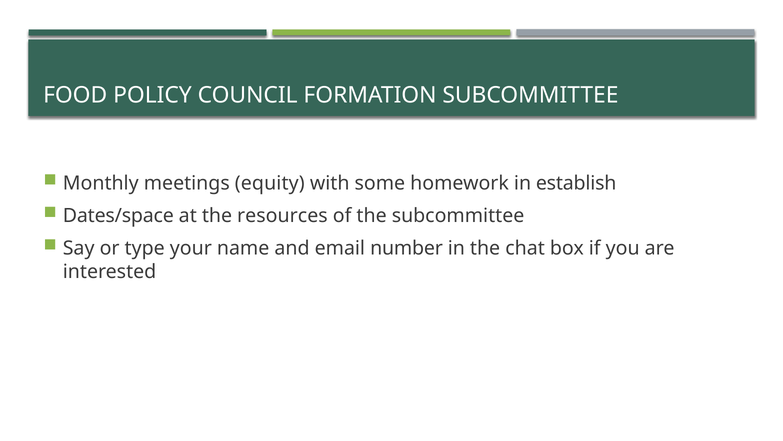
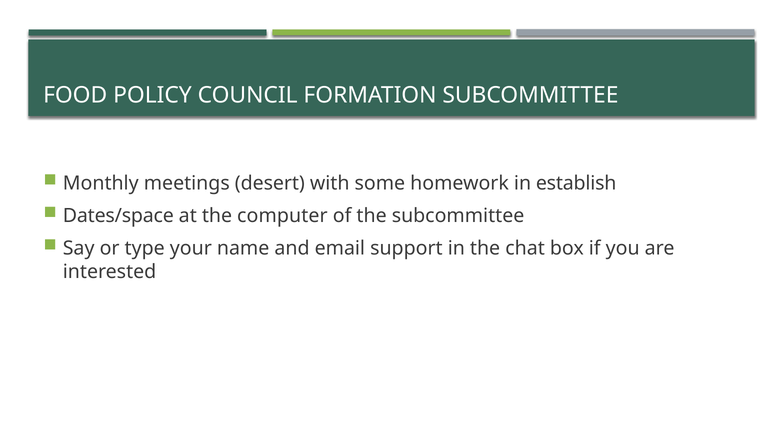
equity: equity -> desert (270, 183)
resources: resources -> computer (282, 215)
number: number -> support (406, 248)
